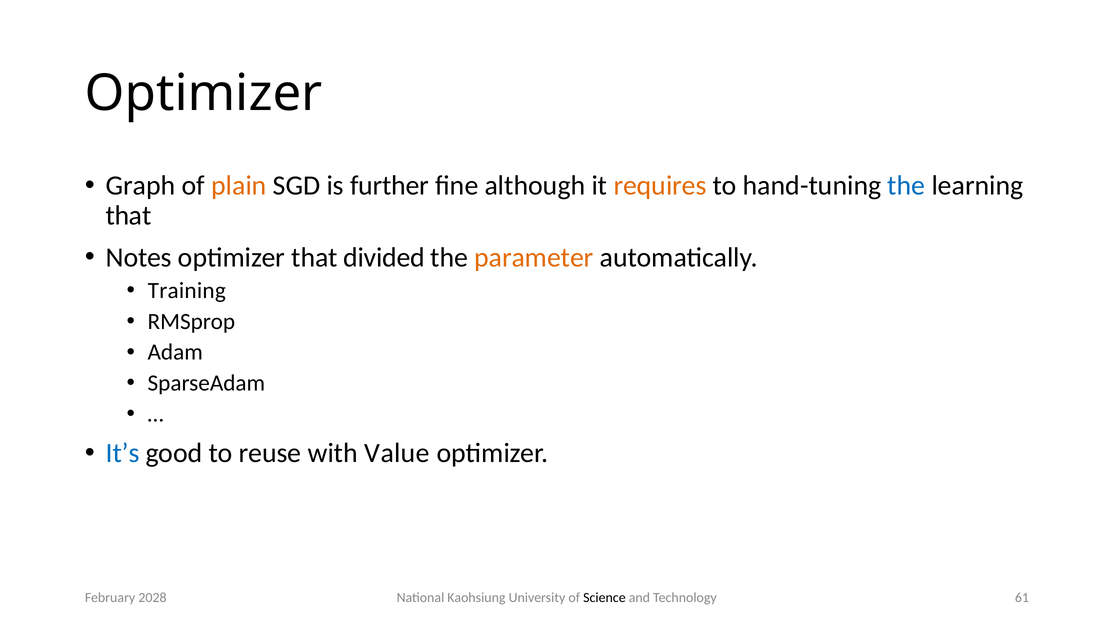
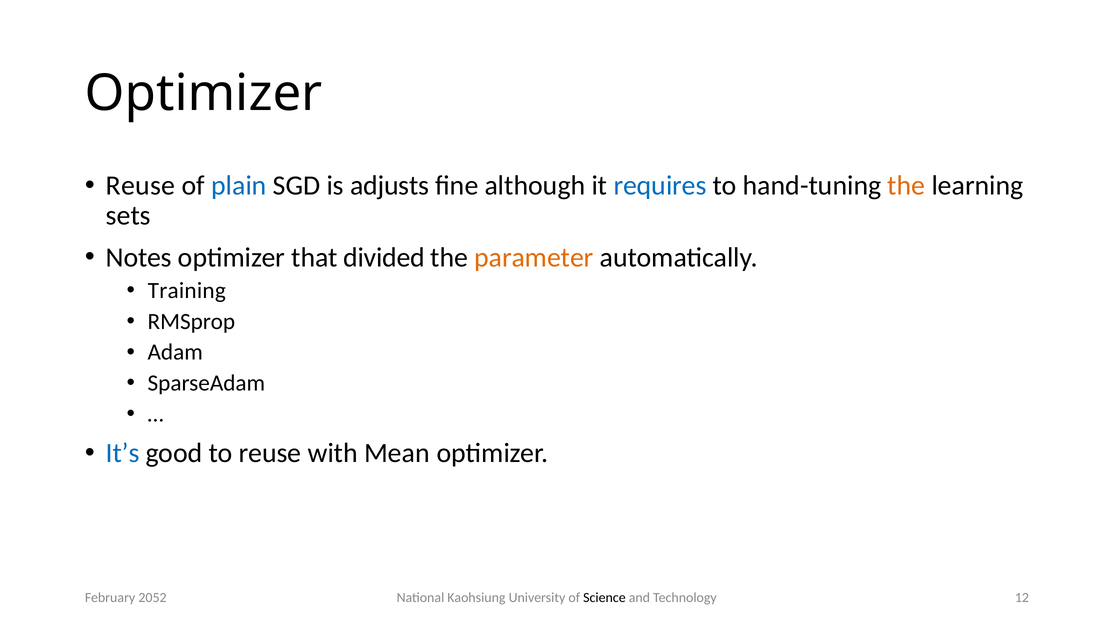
Graph: Graph -> Reuse (140, 186)
plain colour: orange -> blue (239, 186)
further: further -> adjusts (390, 186)
requires colour: orange -> blue (660, 186)
the colour: blue -> orange (906, 186)
that: that -> sets (128, 216)
Value: Value -> Mean (397, 454)
61: 61 -> 12 (1022, 598)
2028: 2028 -> 2052 (153, 598)
